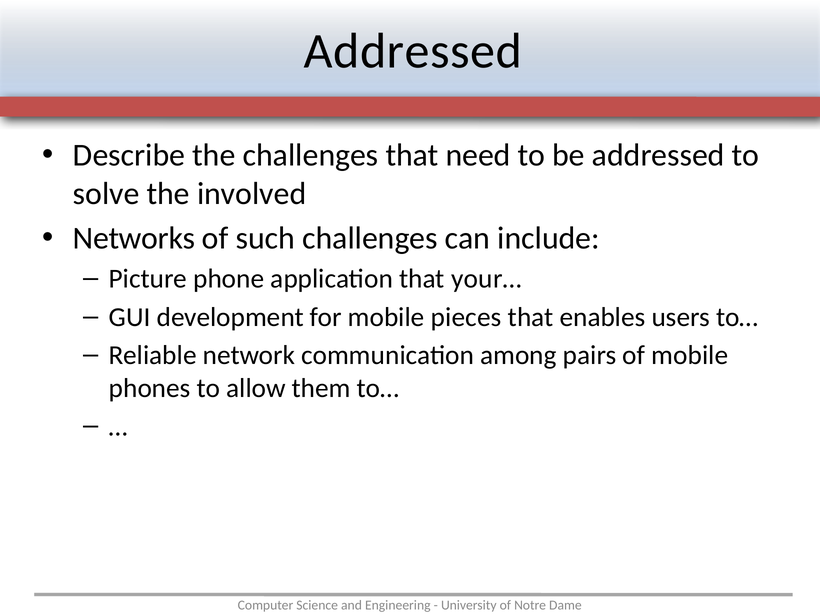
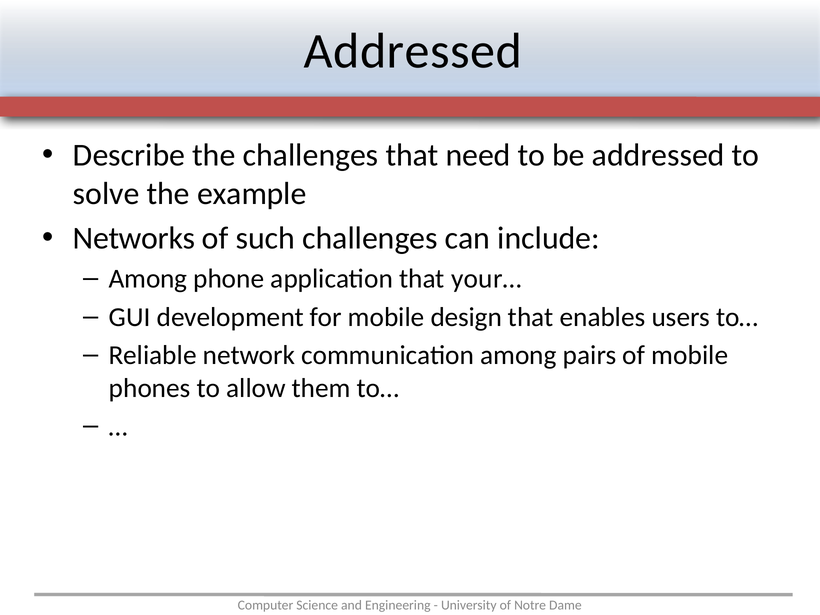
involved: involved -> example (252, 194)
Picture: Picture -> Among (148, 279)
pieces: pieces -> design (466, 317)
